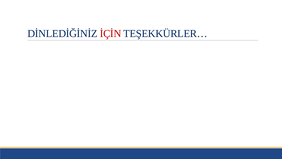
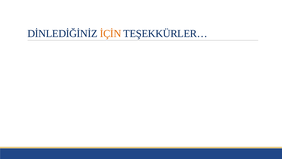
İÇİN colour: red -> orange (111, 33)
